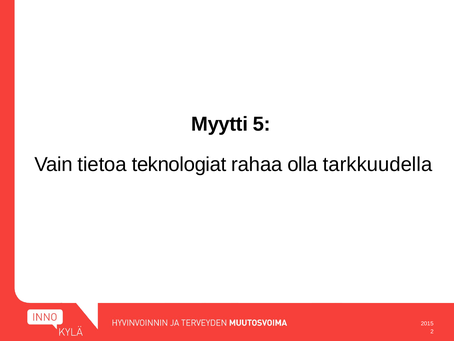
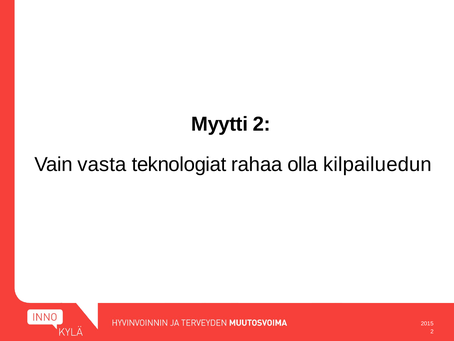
Myytti 5: 5 -> 2 (262, 124)
tietoa: tietoa -> vasta (102, 164)
tarkkuudella: tarkkuudella -> kilpailuedun (377, 164)
